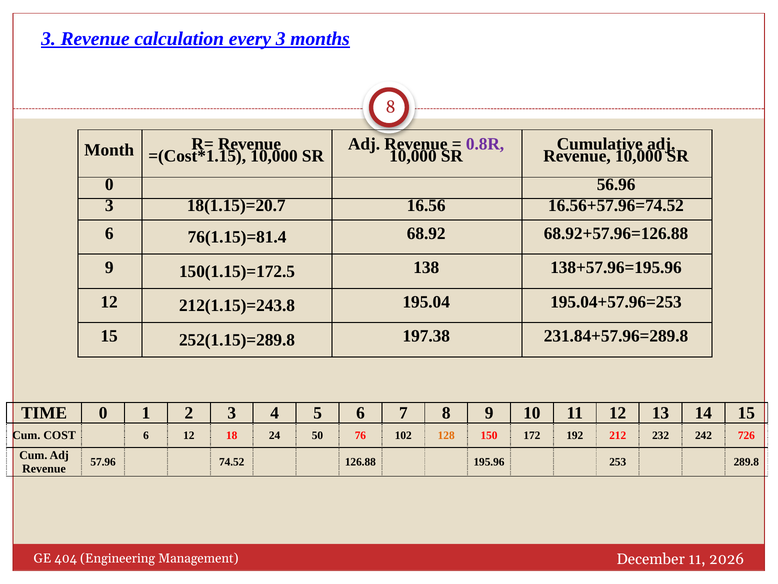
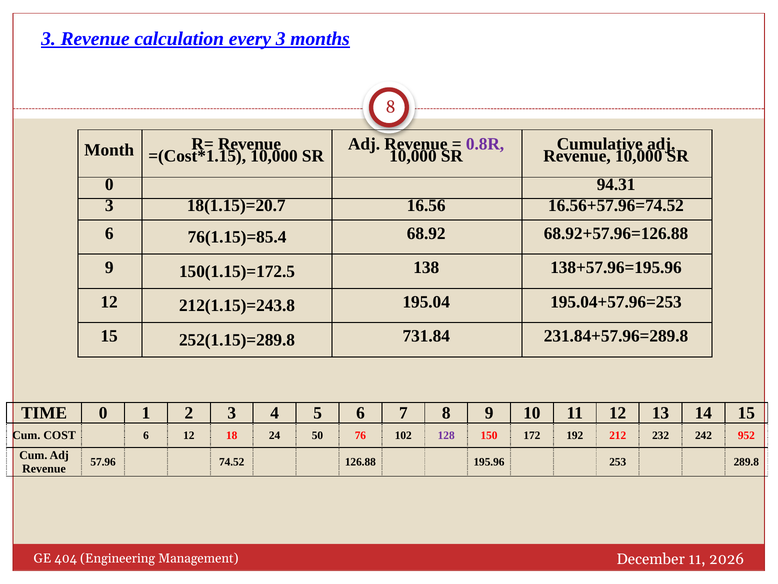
56.96: 56.96 -> 94.31 (616, 184)
76(1.15)=81.4: 76(1.15)=81.4 -> 76(1.15)=85.4 (237, 237)
197.38: 197.38 -> 731.84 (426, 336)
128 colour: orange -> purple (446, 435)
726: 726 -> 952 (746, 435)
